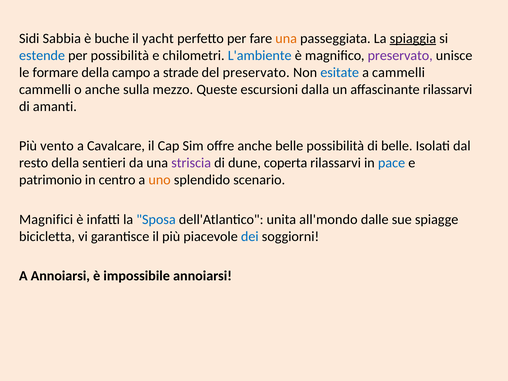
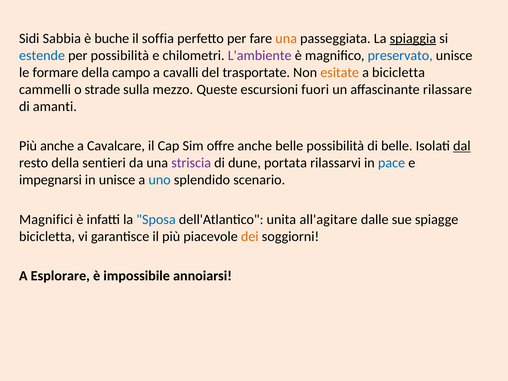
yacht: yacht -> soffia (158, 39)
L'ambiente colour: blue -> purple (260, 55)
preservato colour: purple -> blue (400, 55)
strade: strade -> cavalli (181, 72)
del preservato: preservato -> trasportate (256, 72)
esitate colour: blue -> orange (340, 72)
a cammelli: cammelli -> bicicletta (399, 72)
o anche: anche -> strade (102, 89)
dalla: dalla -> fuori (315, 89)
affascinante rilassarvi: rilassarvi -> rilassare (447, 89)
Più vento: vento -> anche (57, 146)
dal underline: none -> present (462, 146)
coperta: coperta -> portata (286, 163)
patrimonio: patrimonio -> impegnarsi (50, 180)
in centro: centro -> unisce (117, 180)
uno colour: orange -> blue (160, 180)
all'mondo: all'mondo -> all'agitare (328, 219)
dei colour: blue -> orange (250, 236)
A Annoiarsi: Annoiarsi -> Esplorare (60, 276)
